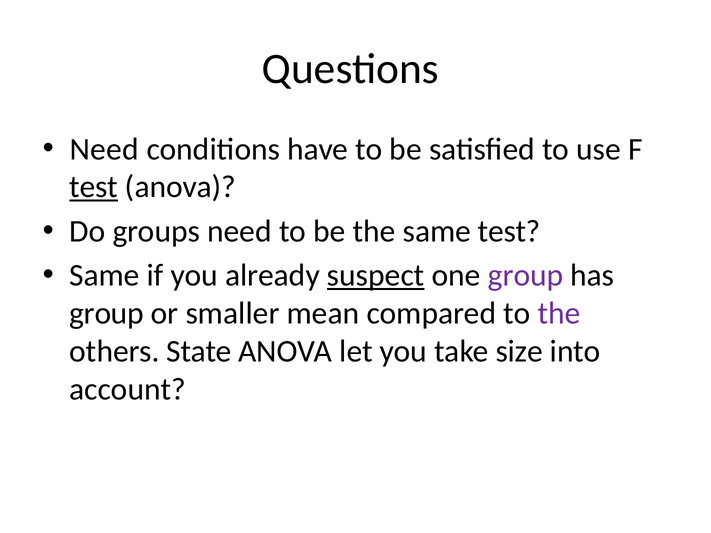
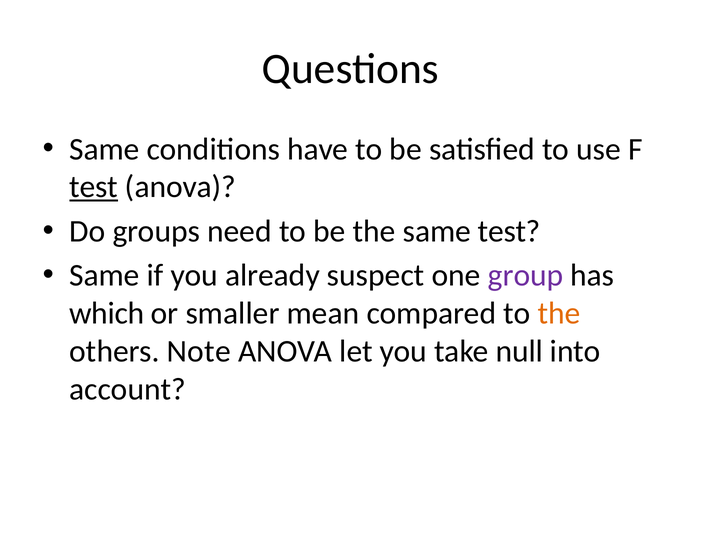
Need: Need -> Same (104, 149)
suspect underline: present -> none (376, 276)
group: group -> which (107, 314)
the colour: purple -> orange (559, 314)
State: State -> Note (199, 351)
size: size -> null (519, 351)
